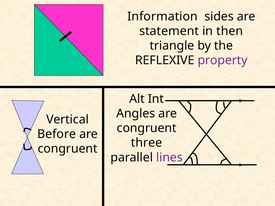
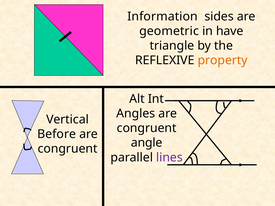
statement: statement -> geometric (169, 31)
then: then -> have (230, 31)
property colour: purple -> orange (223, 60)
three: three -> angle (147, 143)
